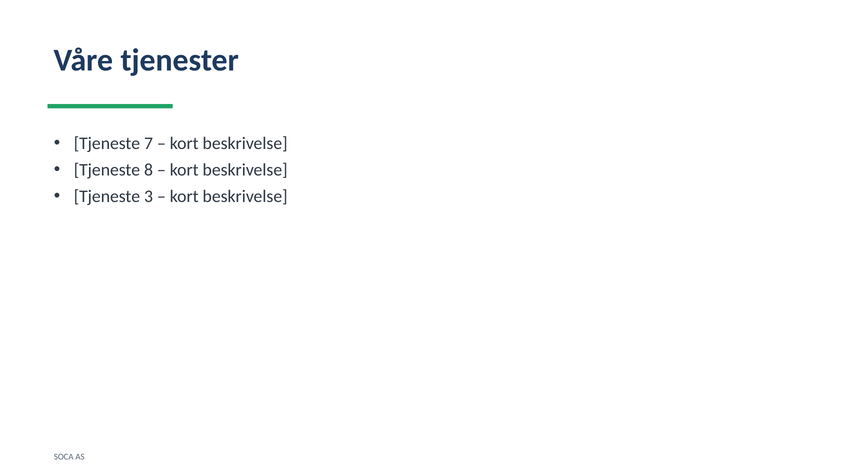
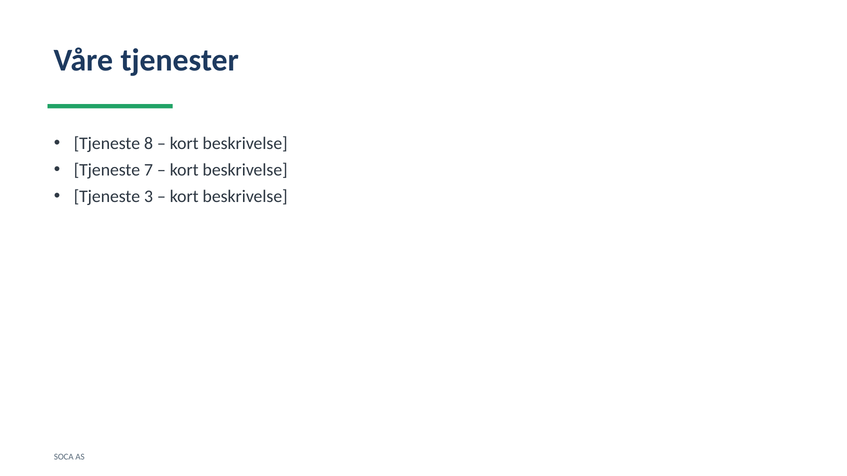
7: 7 -> 8 (148, 143)
8: 8 -> 7 (148, 170)
